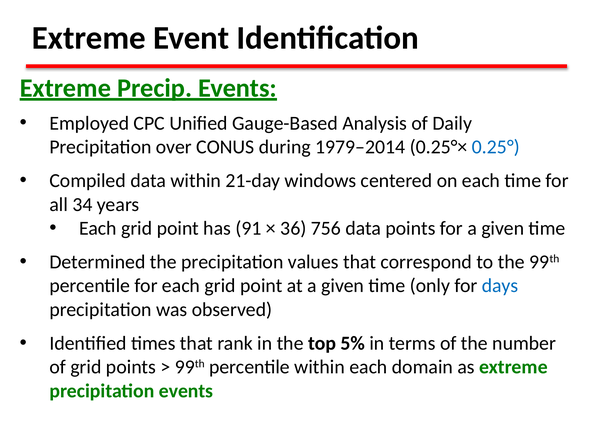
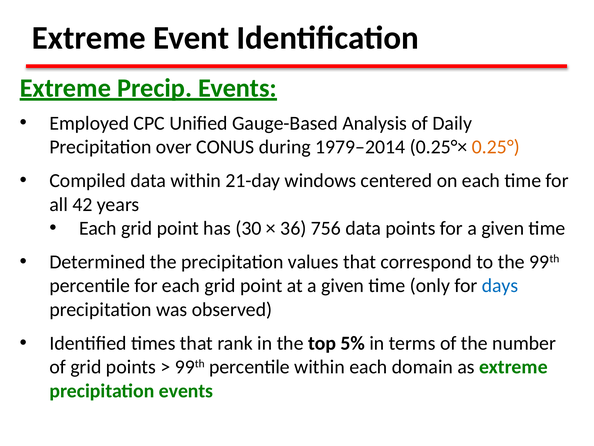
0.25° colour: blue -> orange (496, 147)
34: 34 -> 42 (82, 204)
91: 91 -> 30 (249, 228)
